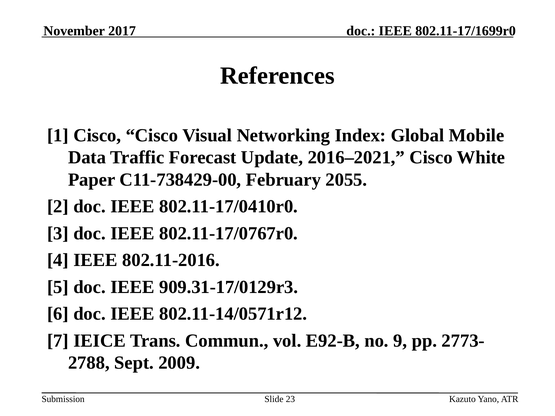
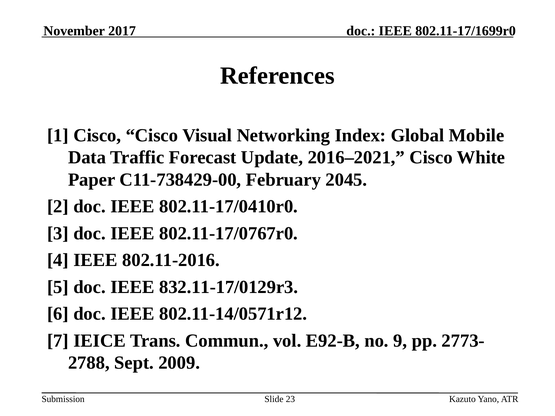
2055: 2055 -> 2045 (346, 180)
909.31-17/0129r3: 909.31-17/0129r3 -> 832.11-17/0129r3 (229, 287)
